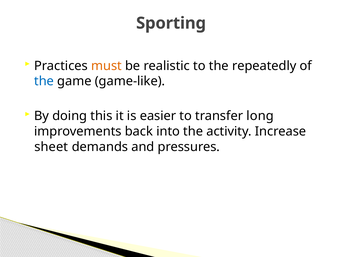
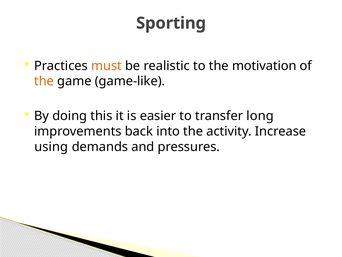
repeatedly: repeatedly -> motivation (264, 66)
the colour: blue -> orange (44, 81)
sheet: sheet -> using (51, 147)
